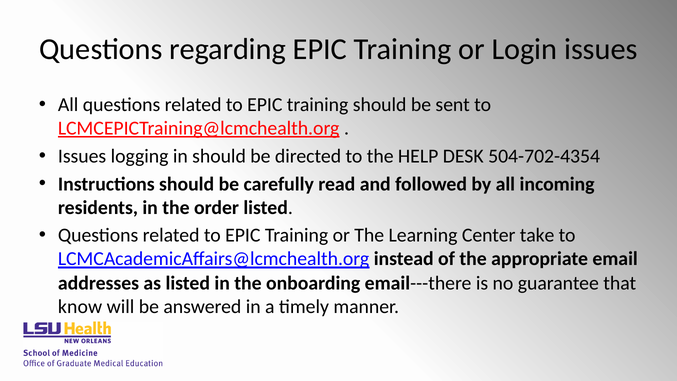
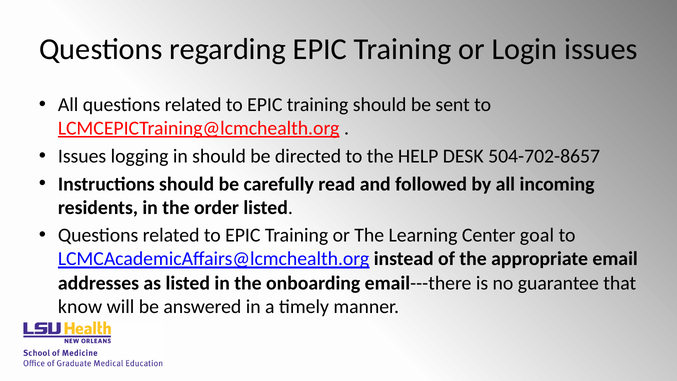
504-702-4354: 504-702-4354 -> 504-702-8657 (544, 156)
take: take -> goal (537, 235)
